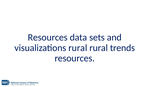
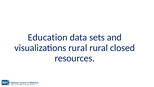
Resources: Resources -> Education (48, 37)
trends: trends -> closed (122, 48)
